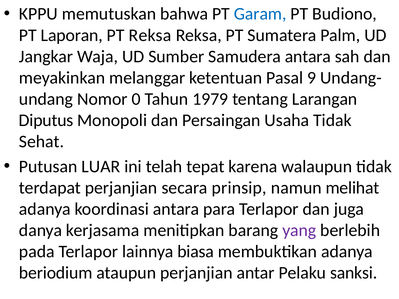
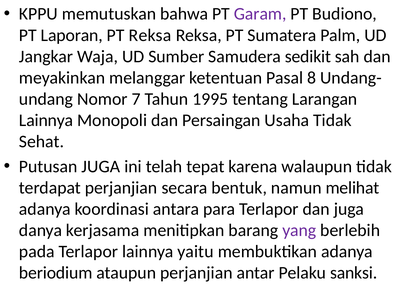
Garam colour: blue -> purple (260, 14)
Samudera antara: antara -> sedikit (308, 56)
9: 9 -> 8 (312, 78)
0: 0 -> 7 (136, 99)
1979: 1979 -> 1995 (210, 99)
Diputus: Diputus -> Lainnya (46, 120)
Putusan LUAR: LUAR -> JUGA (101, 167)
prinsip: prinsip -> bentuk (239, 188)
biasa: biasa -> yaitu (195, 252)
